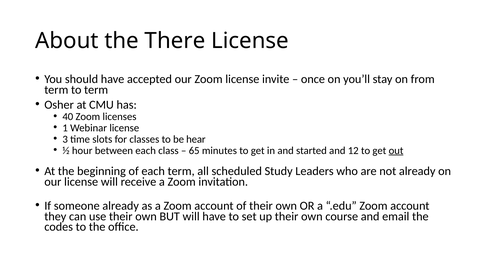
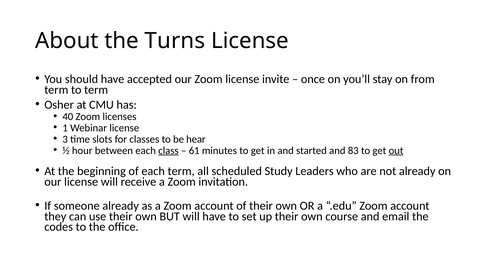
There: There -> Turns (175, 41)
class underline: none -> present (168, 150)
65: 65 -> 61 (194, 150)
12: 12 -> 83 (353, 150)
